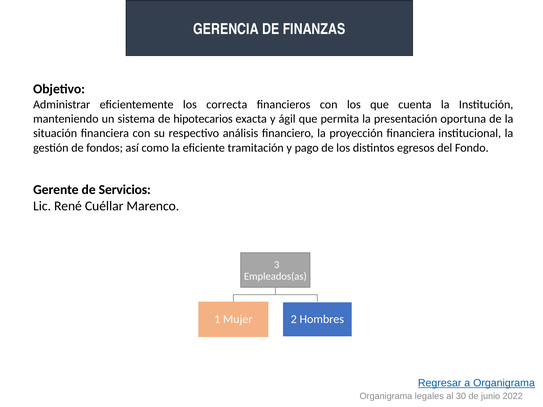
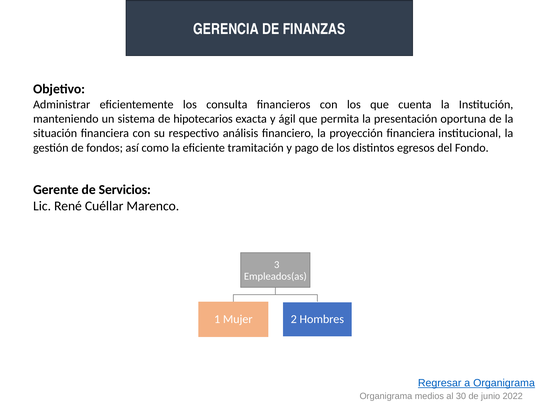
correcta: correcta -> consulta (227, 104)
legales: legales -> medios (429, 397)
